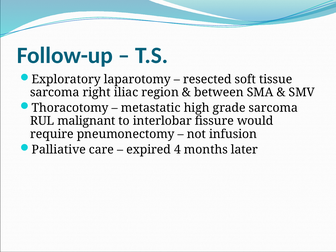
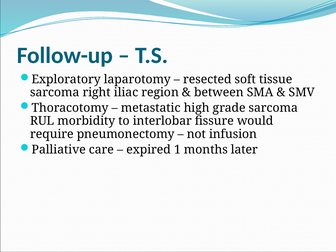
malignant: malignant -> morbidity (86, 121)
4: 4 -> 1 (177, 150)
